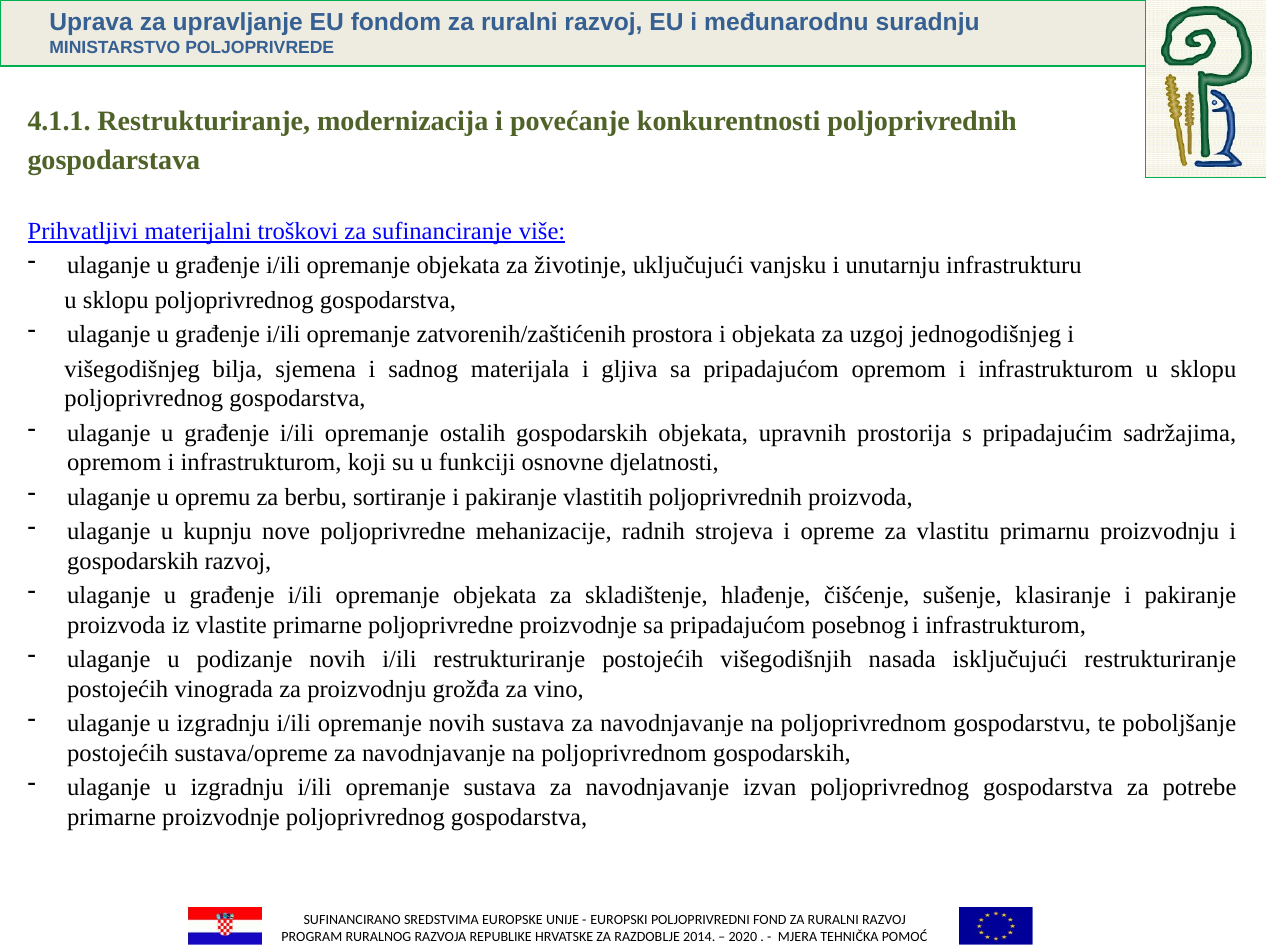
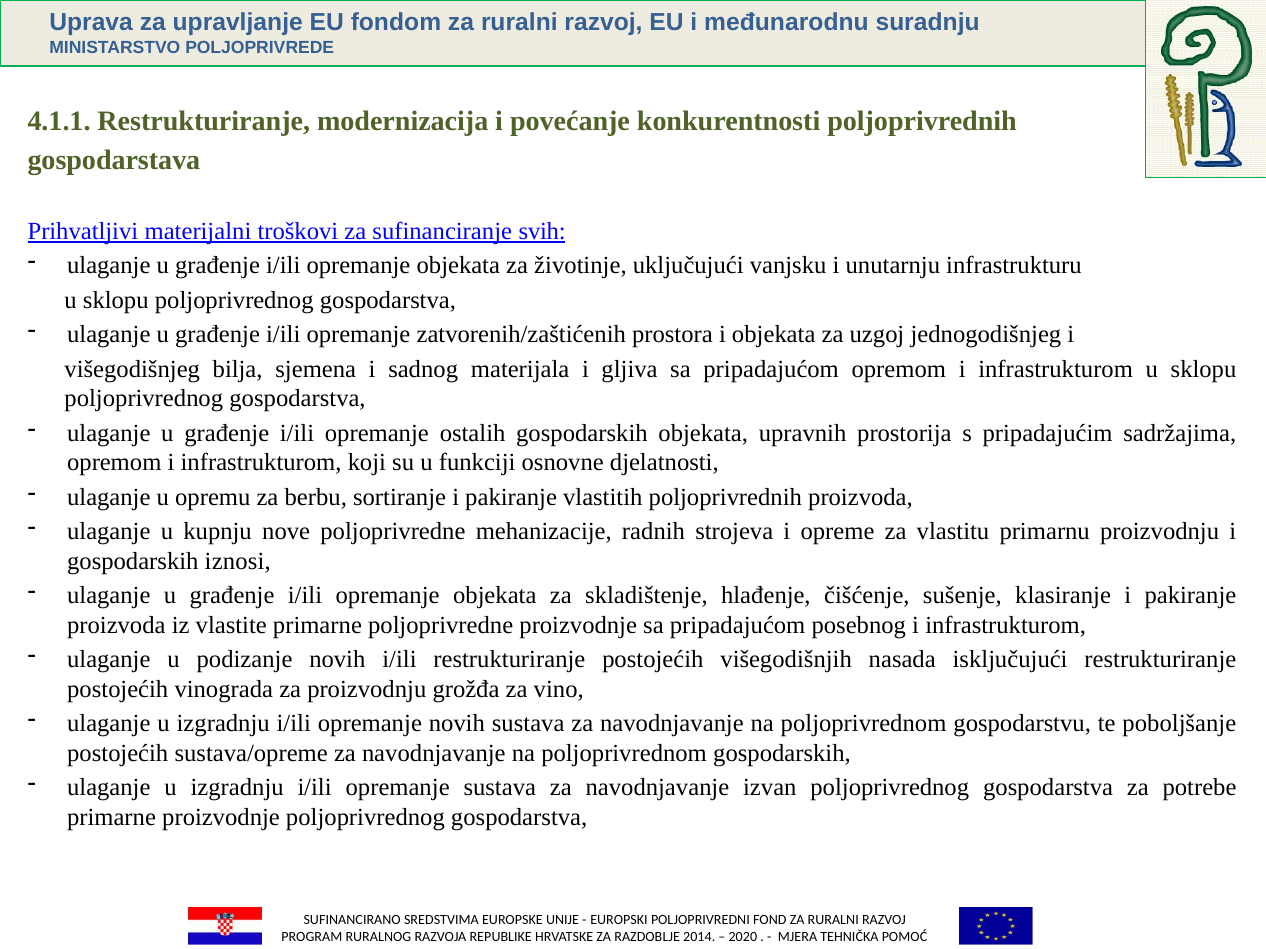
više: više -> svih (542, 231)
gospodarskih razvoj: razvoj -> iznosi (238, 561)
